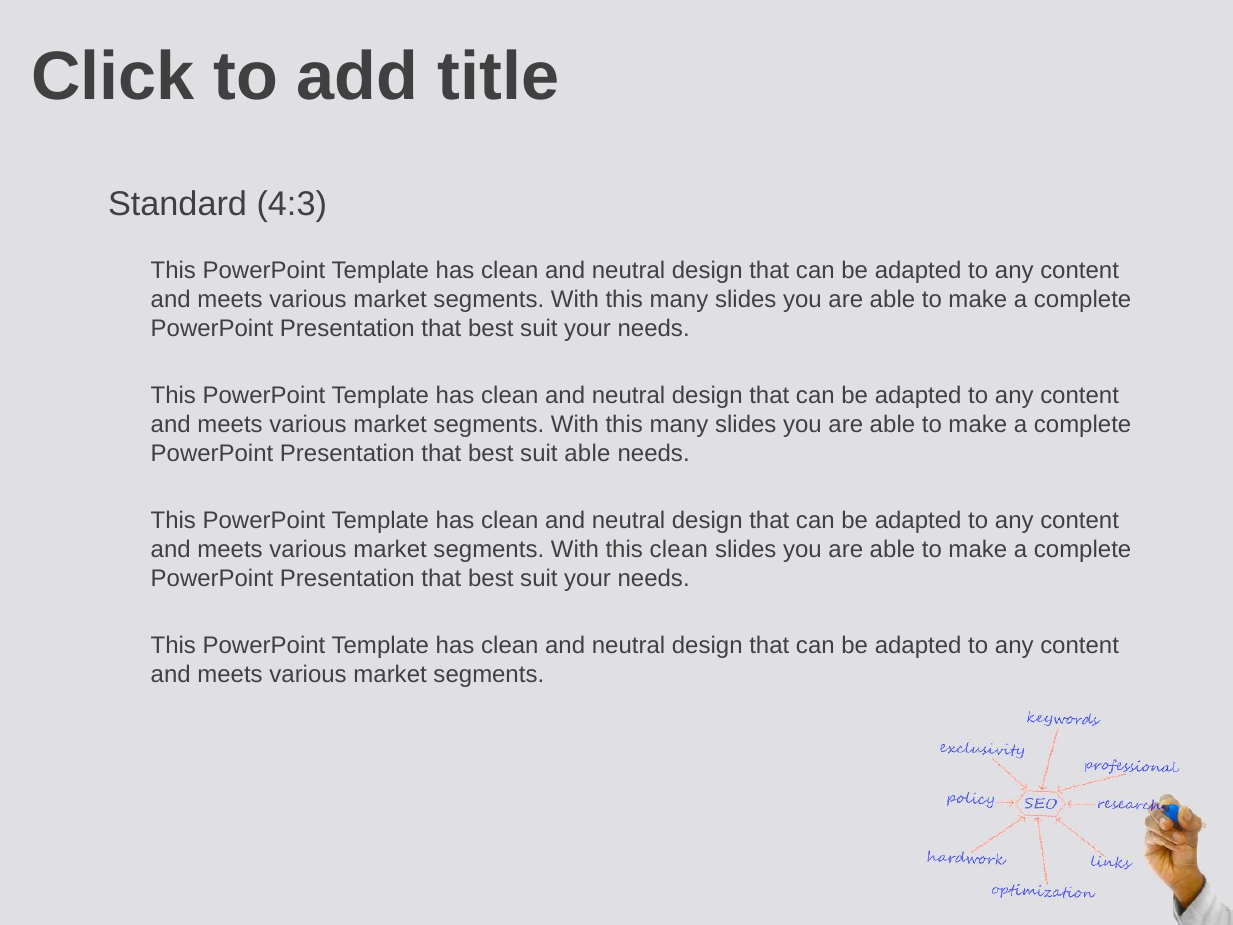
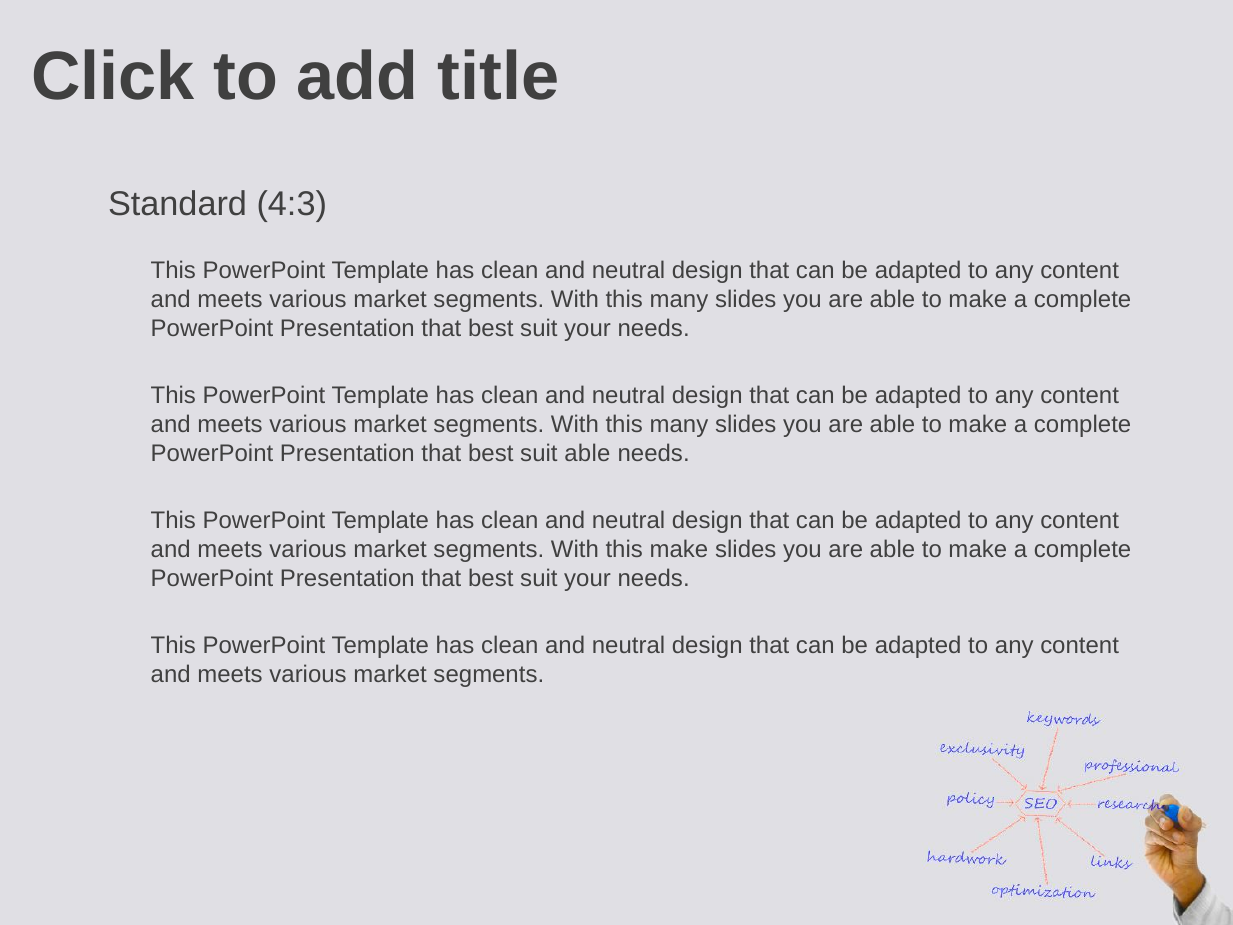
this clean: clean -> make (679, 549)
